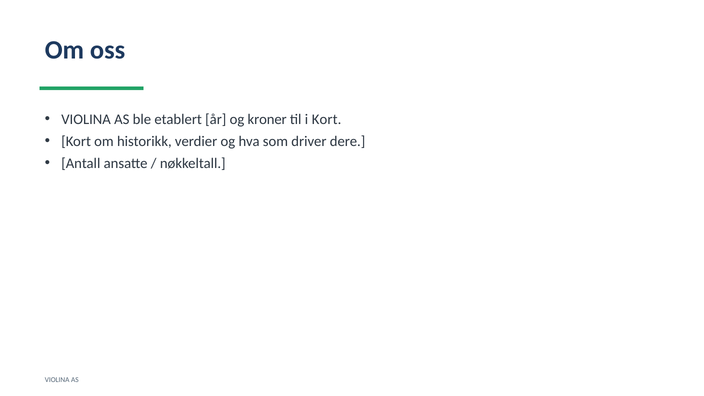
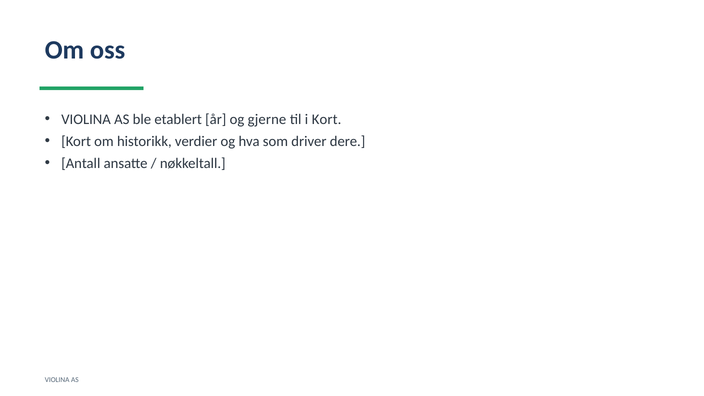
kroner: kroner -> gjerne (267, 119)
